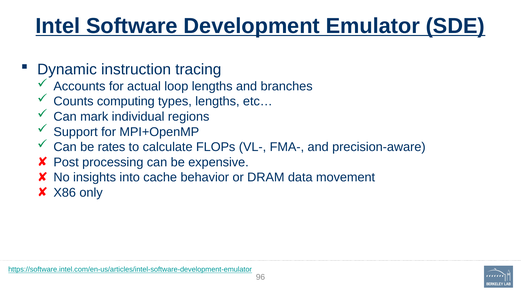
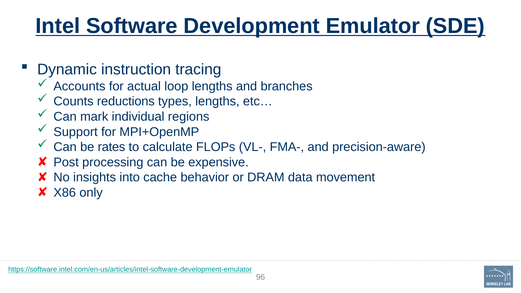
computing: computing -> reductions (126, 101)
